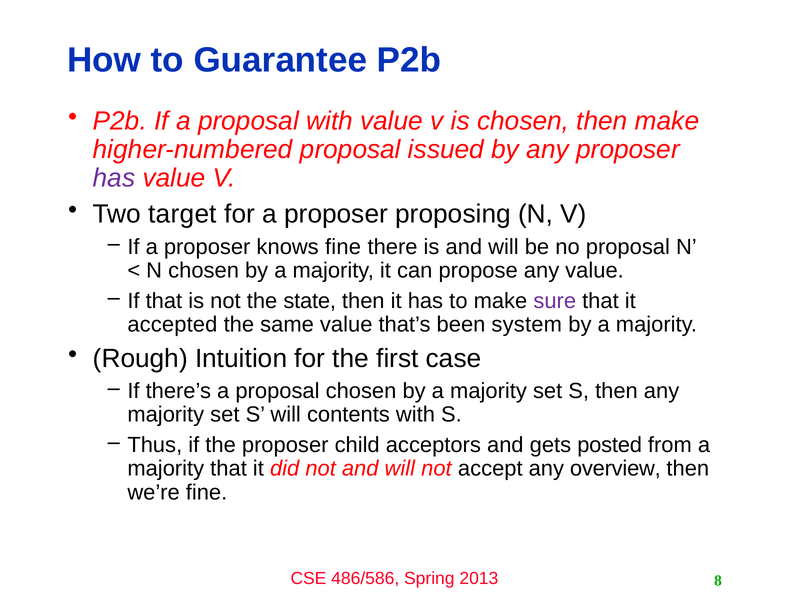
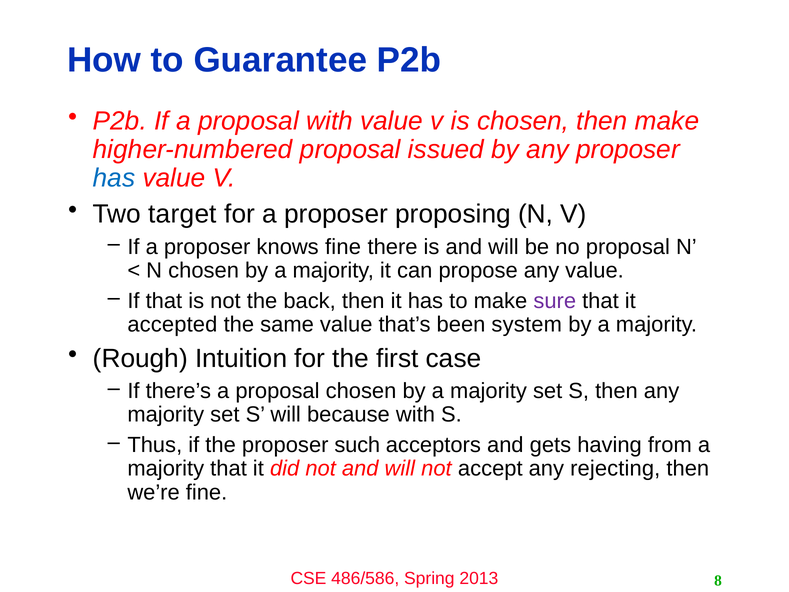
has colour: purple -> blue (114, 178)
state: state -> back (310, 301)
contents: contents -> because (348, 415)
child: child -> such (357, 445)
posted: posted -> having (610, 445)
overview: overview -> rejecting (615, 468)
